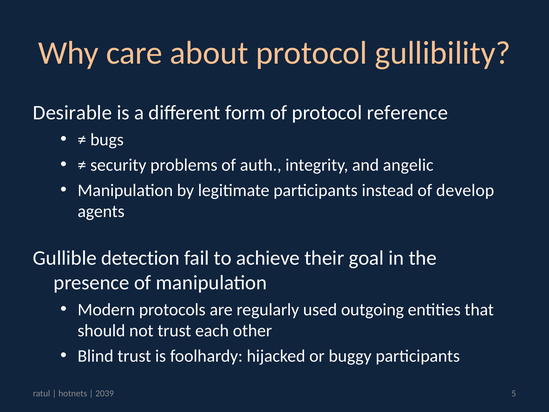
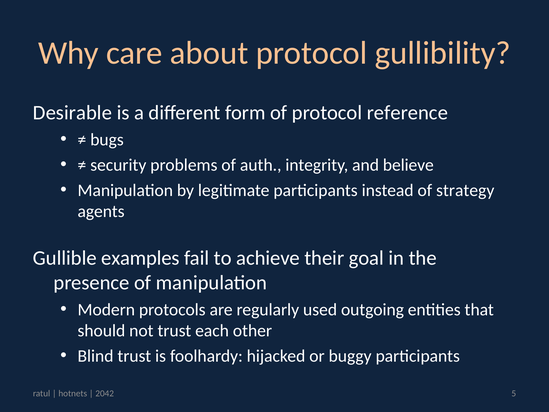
angelic: angelic -> believe (408, 165)
develop: develop -> strategy (465, 190)
detection: detection -> examples (140, 258)
2039: 2039 -> 2042 (105, 393)
